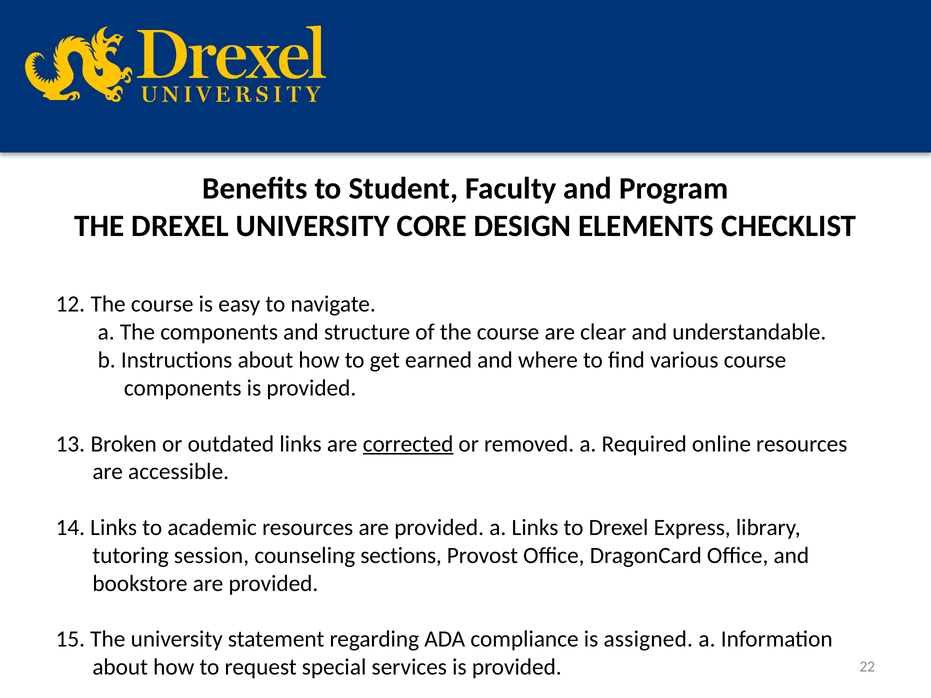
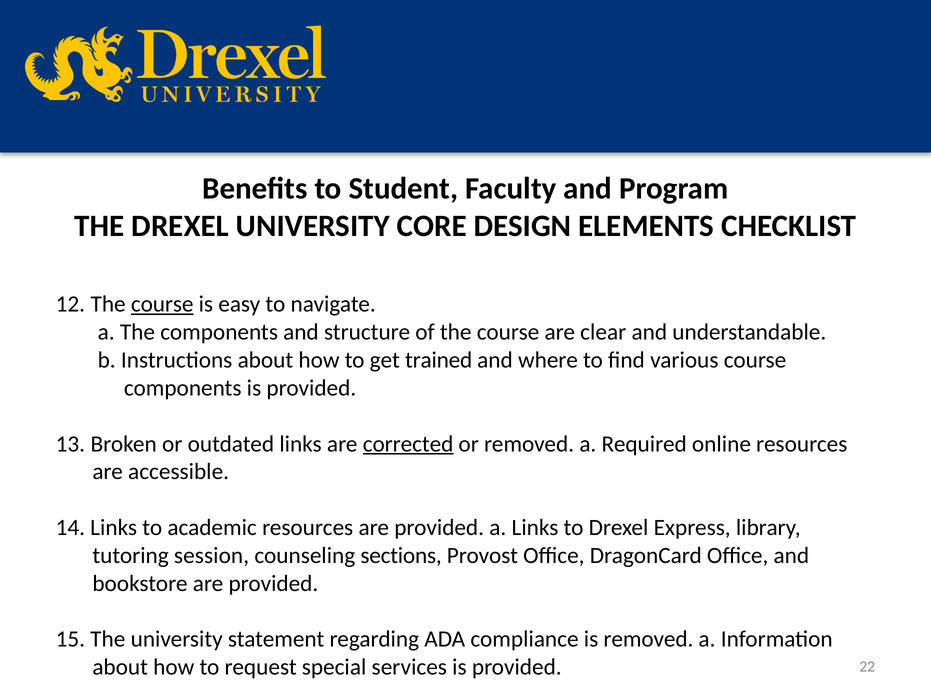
course underline: none -> present (162, 304)
earned: earned -> trained (439, 360)
is assigned: assigned -> removed (648, 640)
